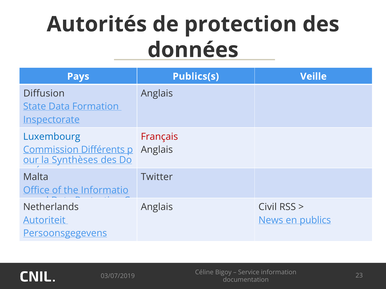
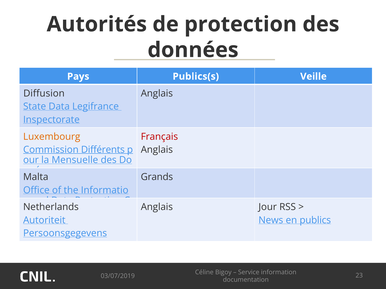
Formation: Formation -> Legifrance (96, 107)
Luxembourg colour: blue -> orange (52, 137)
Synthèses: Synthèses -> Mensuelle (75, 160)
Twitter: Twitter -> Grands (157, 177)
Civil: Civil -> Jour (268, 207)
